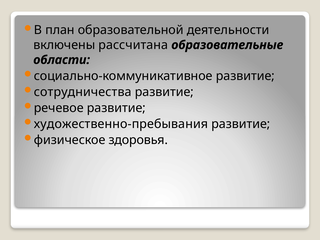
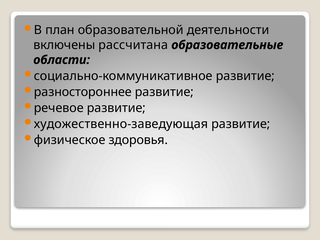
сотрудничества: сотрудничества -> разностороннее (83, 92)
художественно-пребывания: художественно-пребывания -> художественно-заведующая (121, 124)
